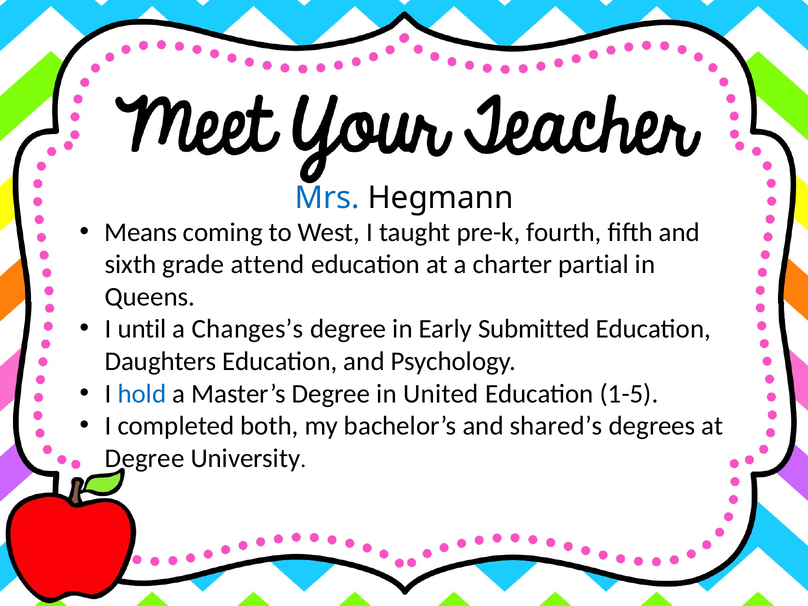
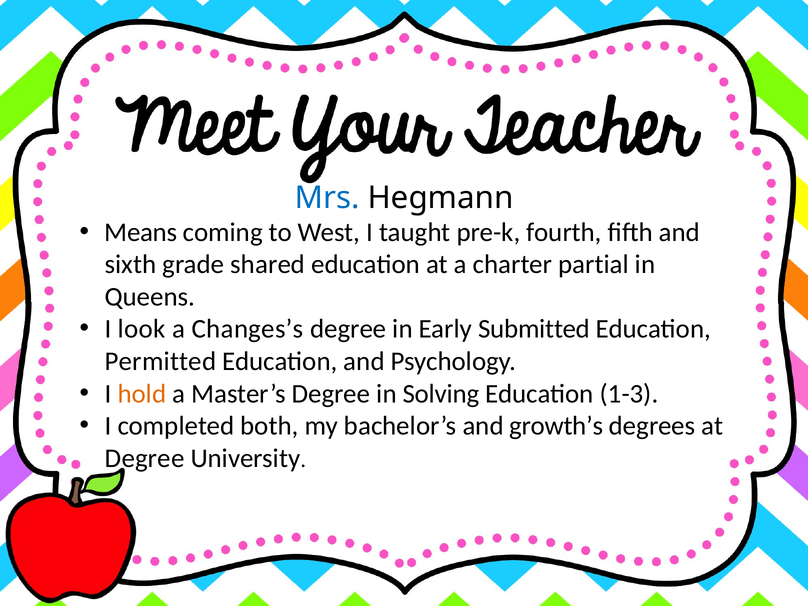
attend: attend -> shared (268, 264)
until: until -> look (142, 329)
Daughters: Daughters -> Permitted (160, 361)
hold colour: blue -> orange (142, 394)
United: United -> Solving (441, 394)
1-5: 1-5 -> 1-3 (629, 394)
shared’s: shared’s -> growth’s (556, 426)
